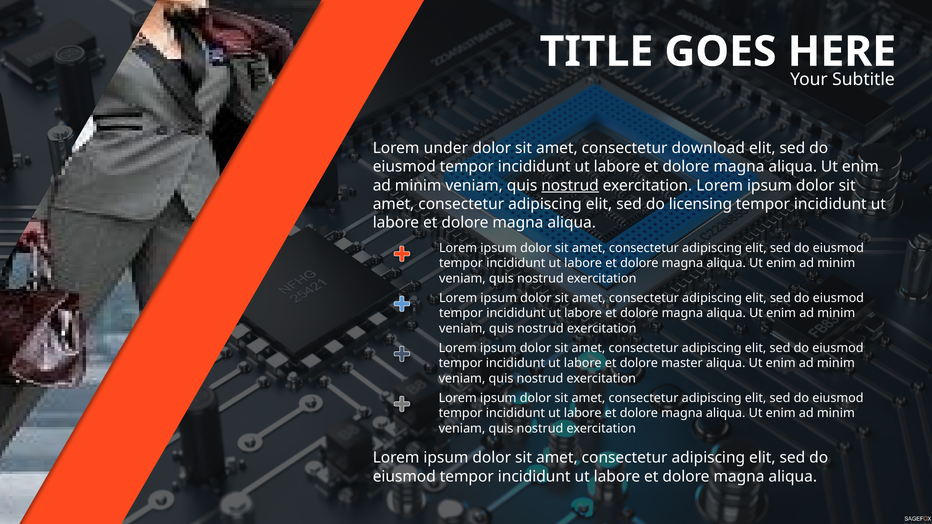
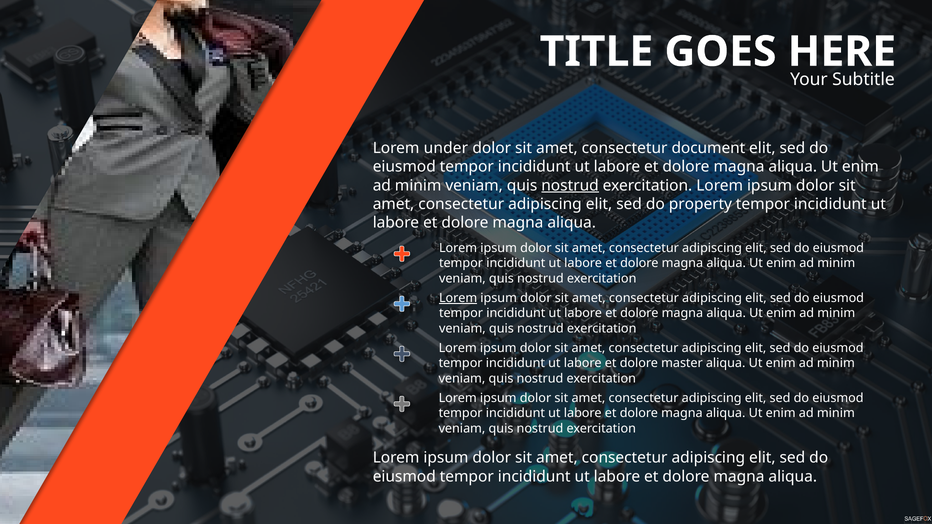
download: download -> document (708, 148)
licensing: licensing -> property (700, 204)
Lorem underline: none -> present (458, 298)
